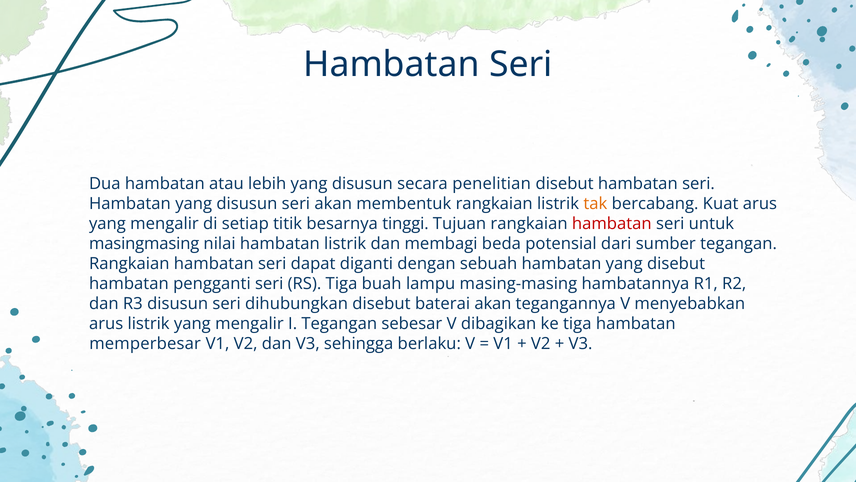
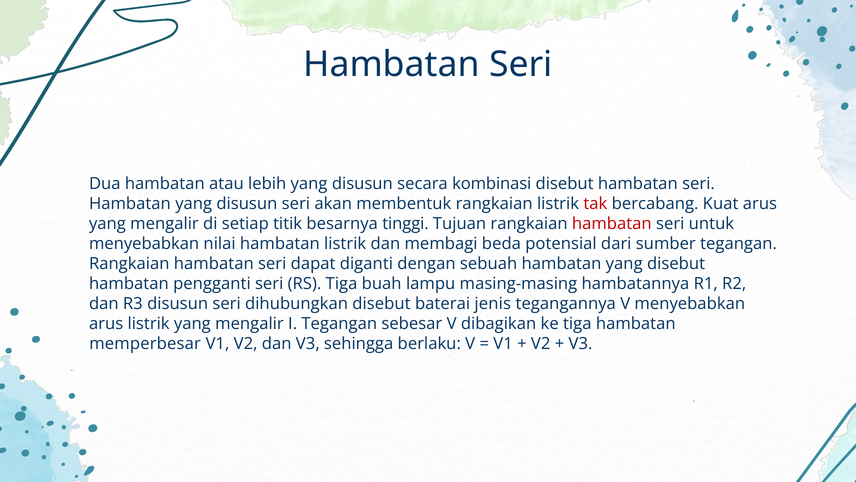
penelitian: penelitian -> kombinasi (492, 184)
tak colour: orange -> red (595, 204)
masingmasing: masingmasing -> menyebabkan (144, 244)
baterai akan: akan -> jenis (493, 304)
